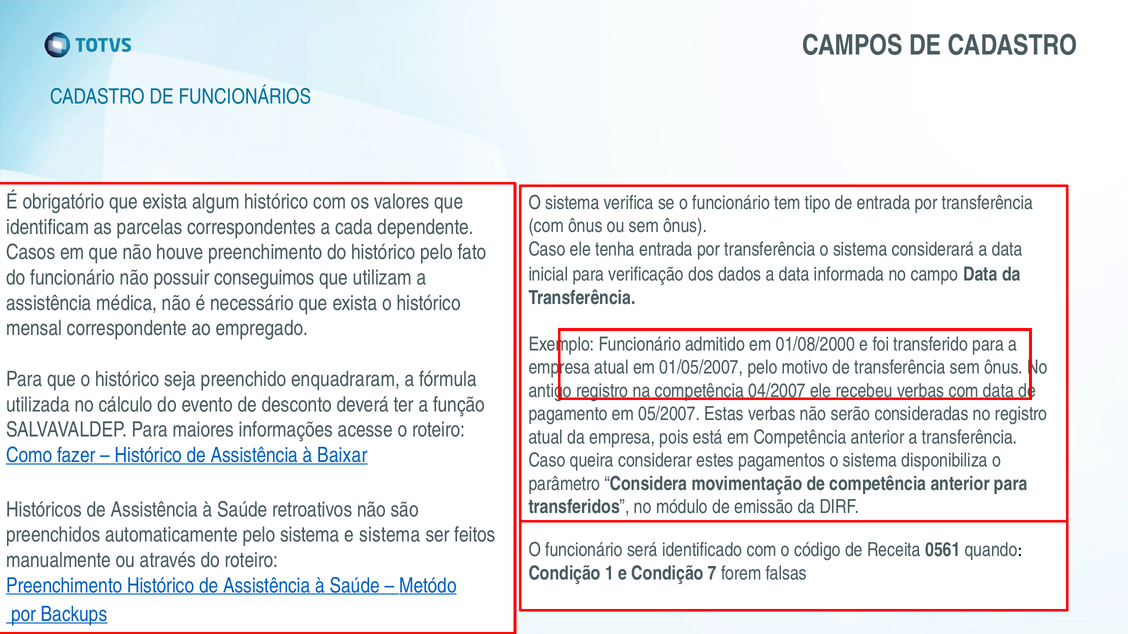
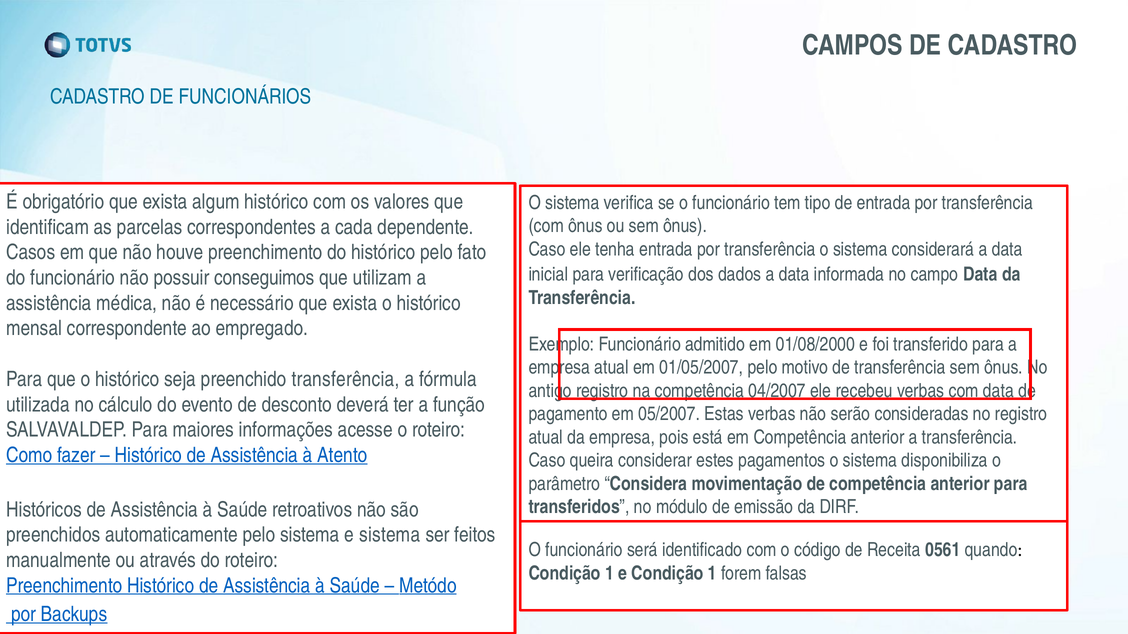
preenchido enquadraram: enquadraram -> transferência (346, 380)
Baixar: Baixar -> Atento (342, 456)
e Condição 7: 7 -> 1 (712, 574)
